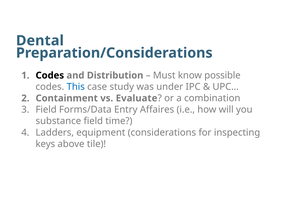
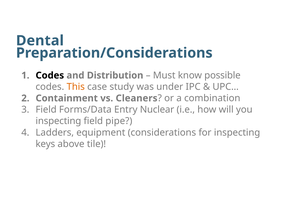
This colour: blue -> orange (76, 87)
Evaluate: Evaluate -> Cleaners (137, 98)
Affaires: Affaires -> Nuclear (157, 110)
substance: substance -> inspecting (58, 121)
time: time -> pipe (119, 121)
